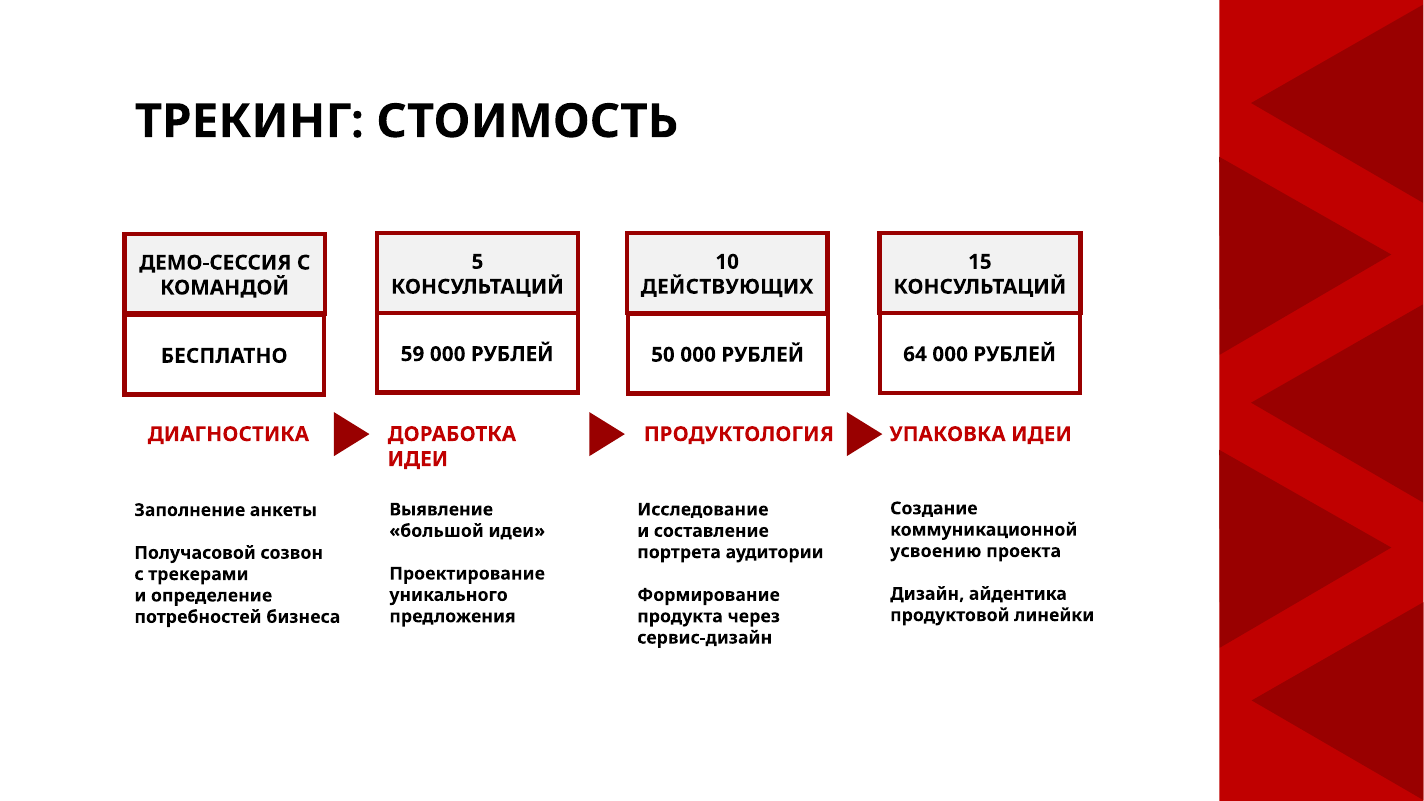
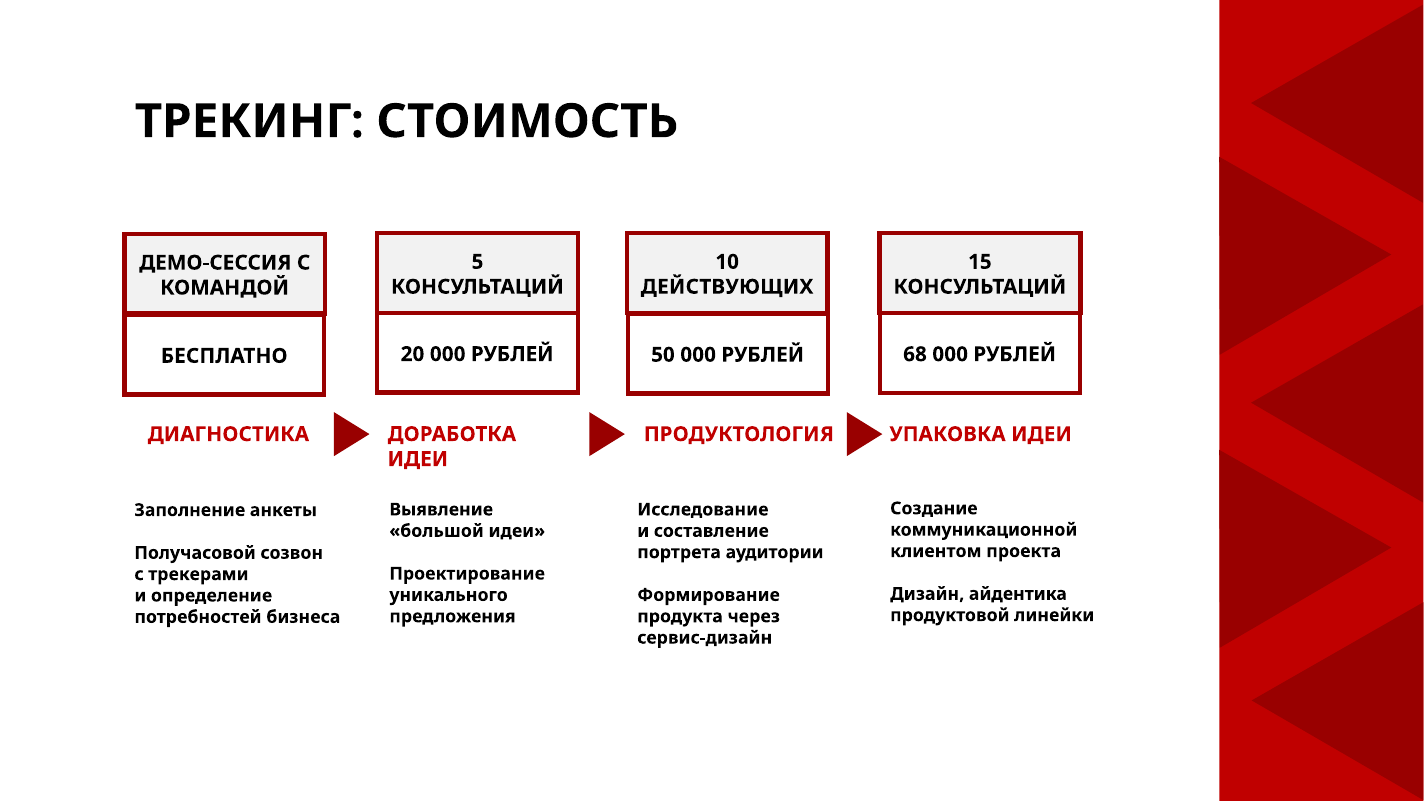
59: 59 -> 20 (413, 354)
64: 64 -> 68 (915, 354)
усвоению: усвоению -> клиентом (936, 551)
